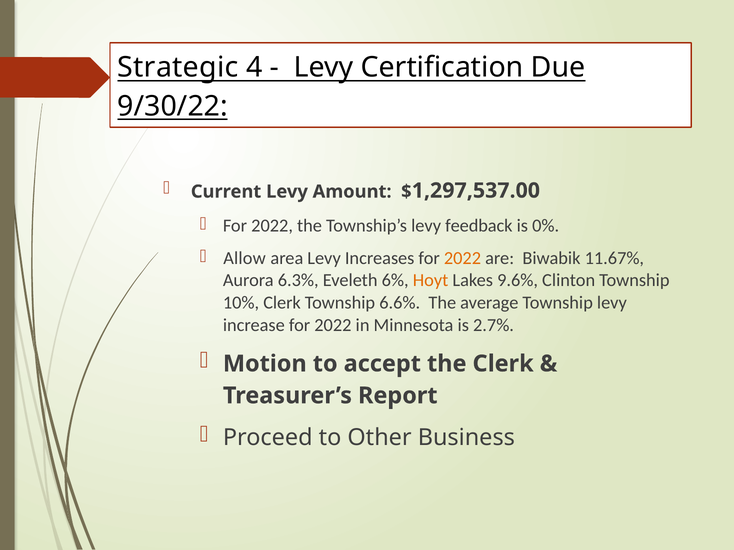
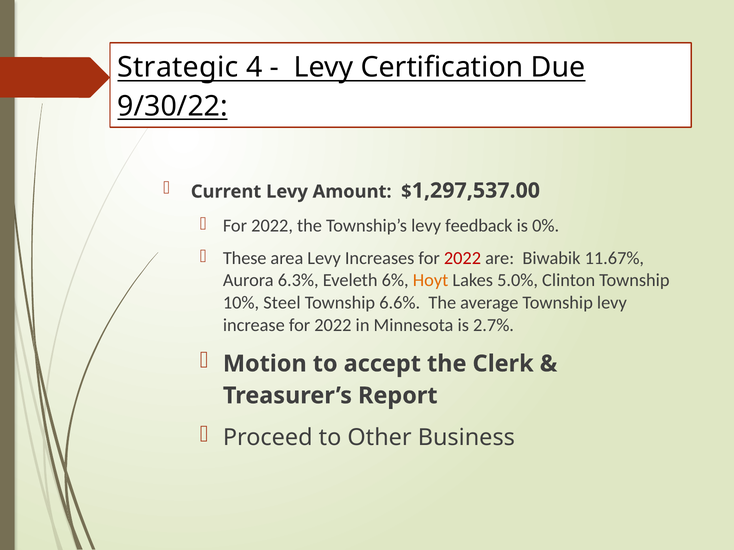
Allow: Allow -> These (245, 258)
2022 colour: orange -> red (462, 258)
9.6%: 9.6% -> 5.0% (518, 281)
10% Clerk: Clerk -> Steel (282, 303)
